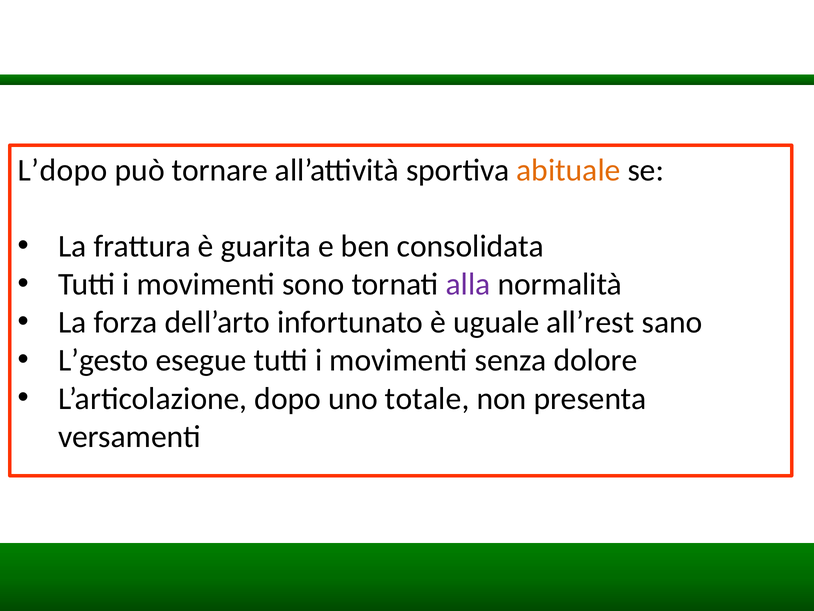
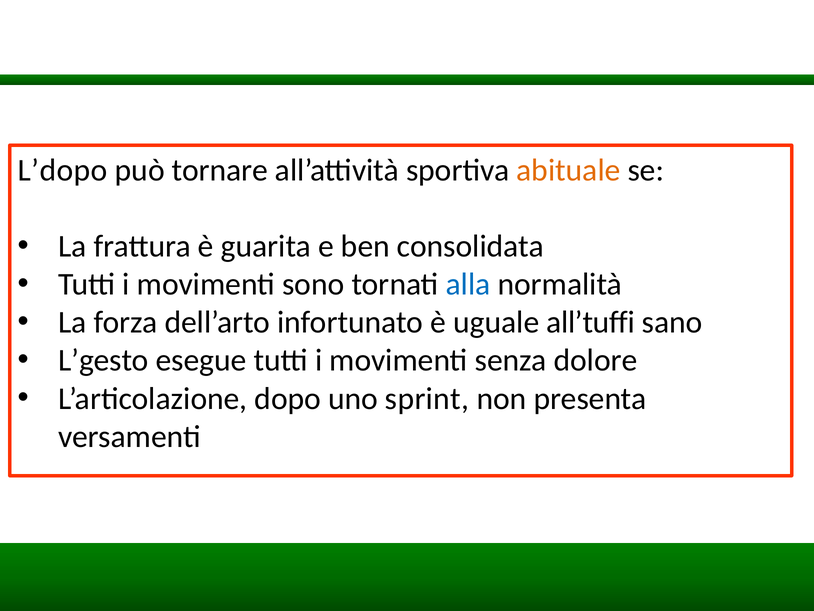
alla colour: purple -> blue (468, 284)
all’rest: all’rest -> all’tuffi (591, 322)
totale: totale -> sprint (427, 398)
